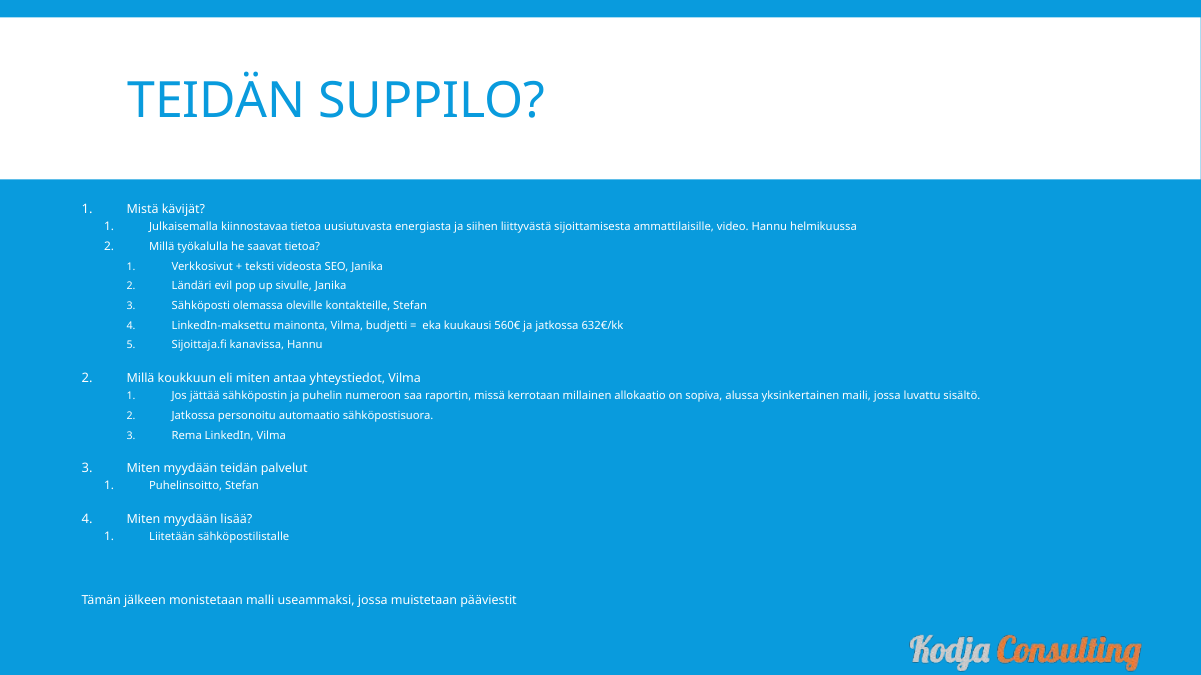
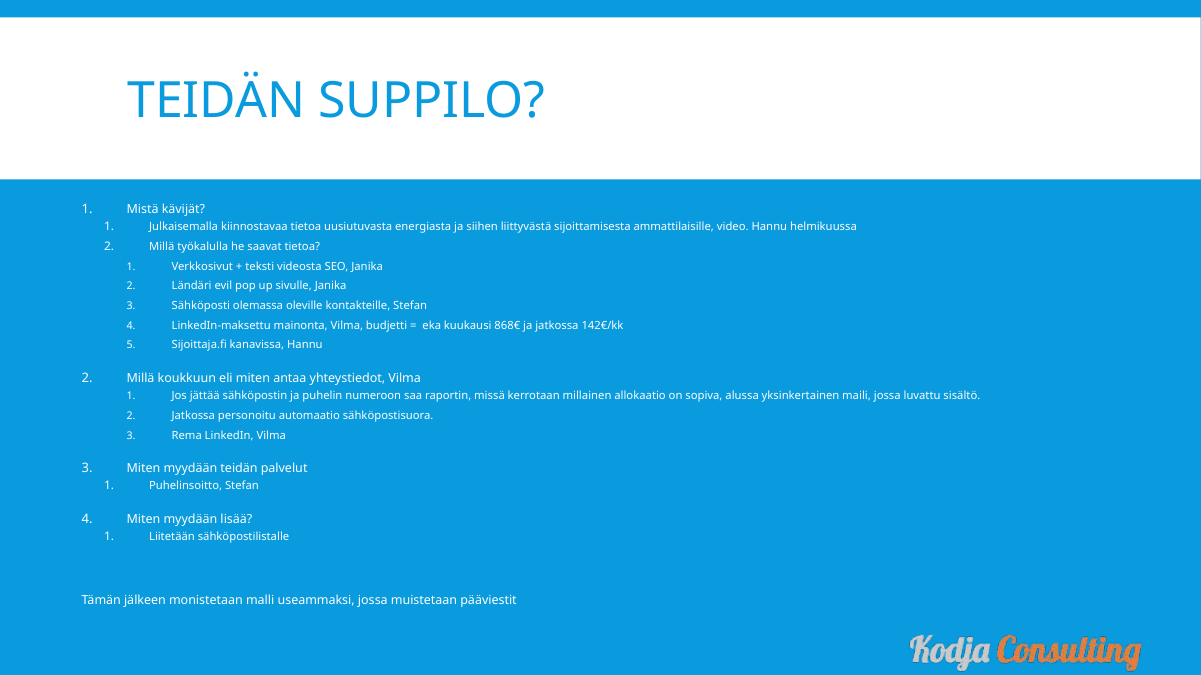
560€: 560€ -> 868€ (507, 326)
632€/kk: 632€/kk -> 142€/kk (602, 326)
